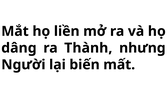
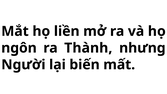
dâng: dâng -> ngôn (19, 48)
